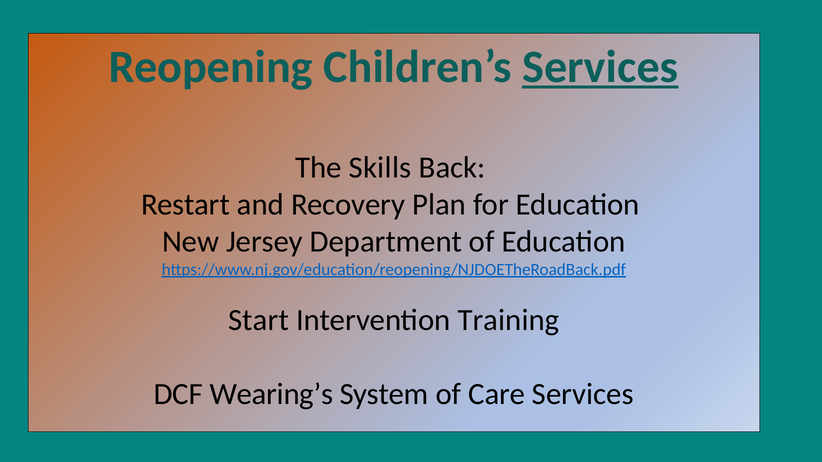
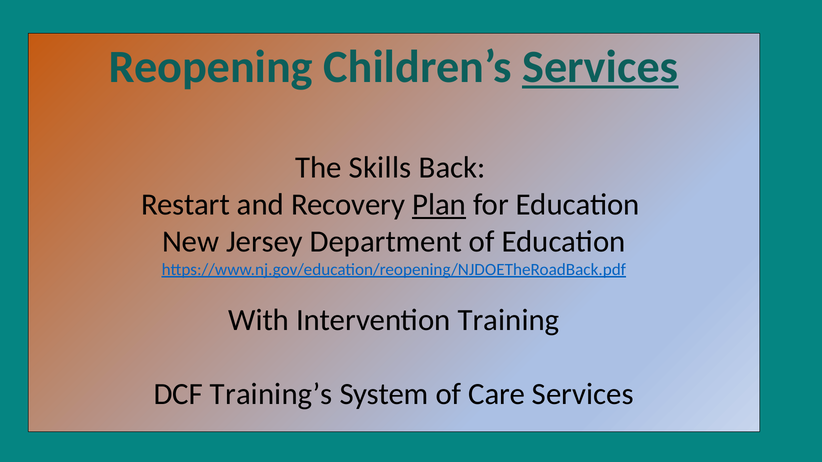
Plan underline: none -> present (439, 205)
Start: Start -> With (259, 320)
Wearing’s: Wearing’s -> Training’s (271, 394)
